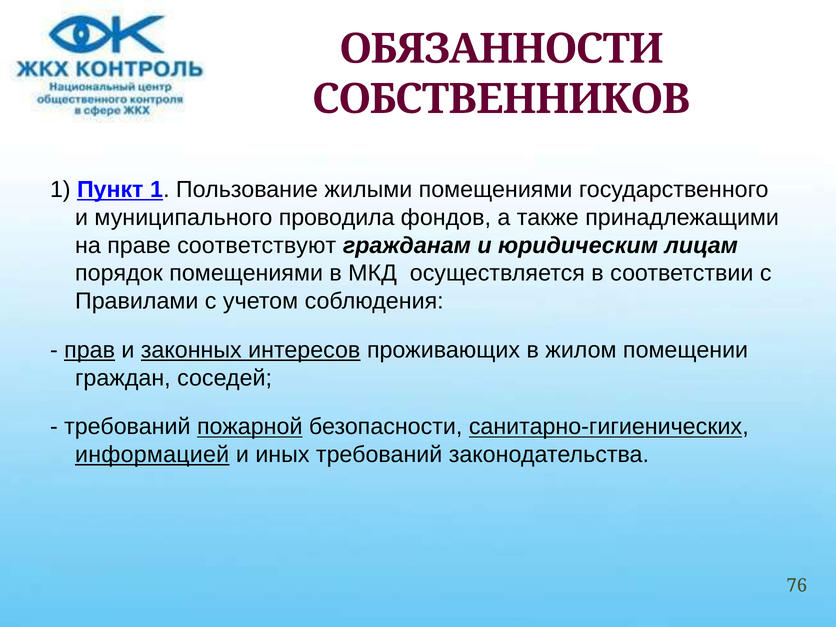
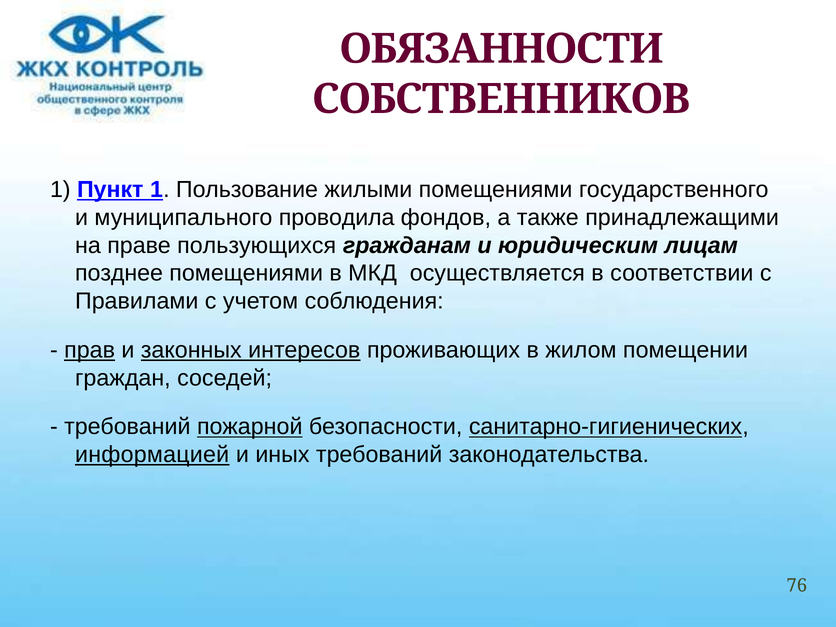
соответствуют: соответствуют -> пользующихся (257, 245)
порядок: порядок -> позднее (119, 273)
